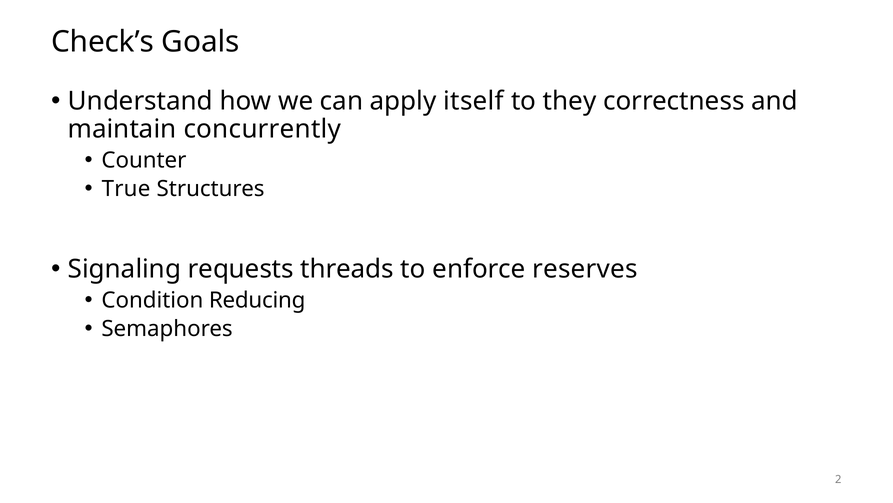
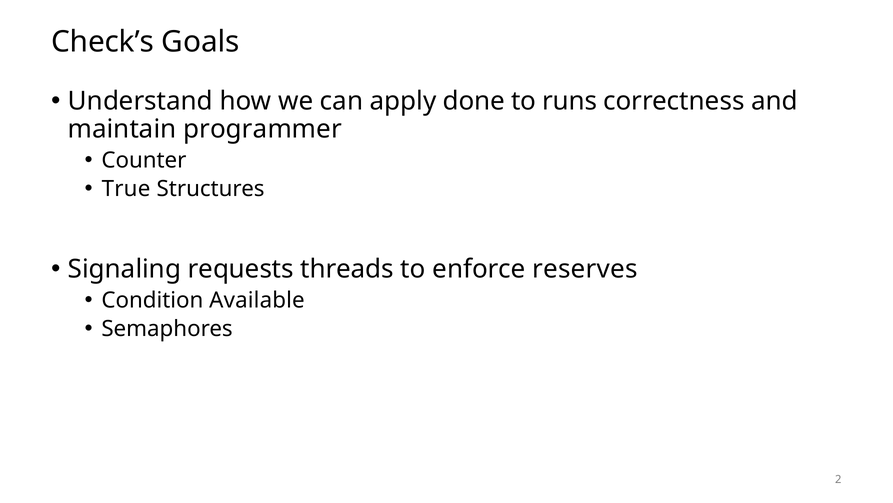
itself: itself -> done (474, 101)
they: they -> runs (570, 101)
concurrently: concurrently -> programmer (263, 129)
Reducing: Reducing -> Available (257, 300)
